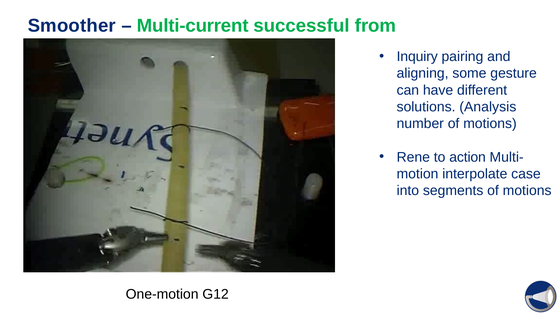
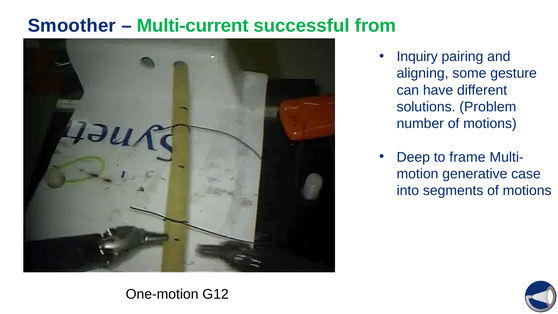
Analysis: Analysis -> Problem (488, 107)
Rene: Rene -> Deep (413, 157)
action: action -> frame (467, 157)
interpolate: interpolate -> generative (475, 174)
